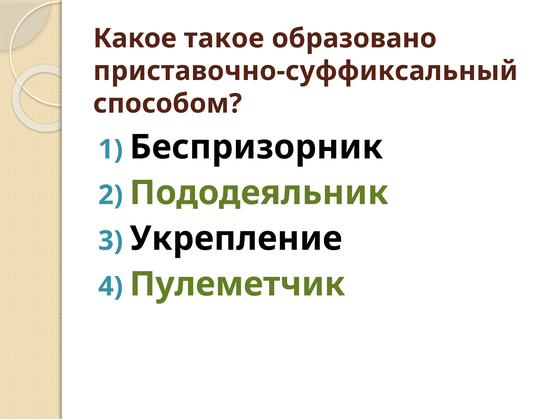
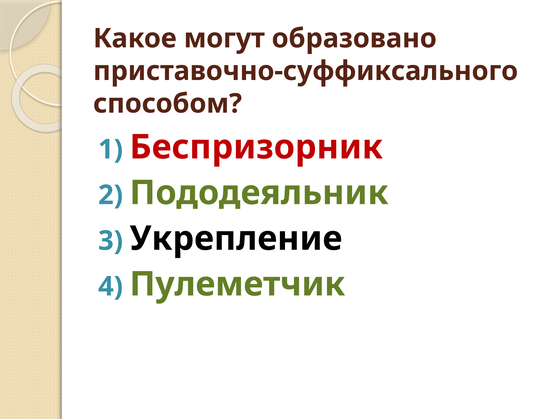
такое: такое -> могут (224, 38)
приставочно-суффиксальный: приставочно-суффиксальный -> приставочно-суффиксального (306, 71)
Беспризорник colour: black -> red (256, 147)
